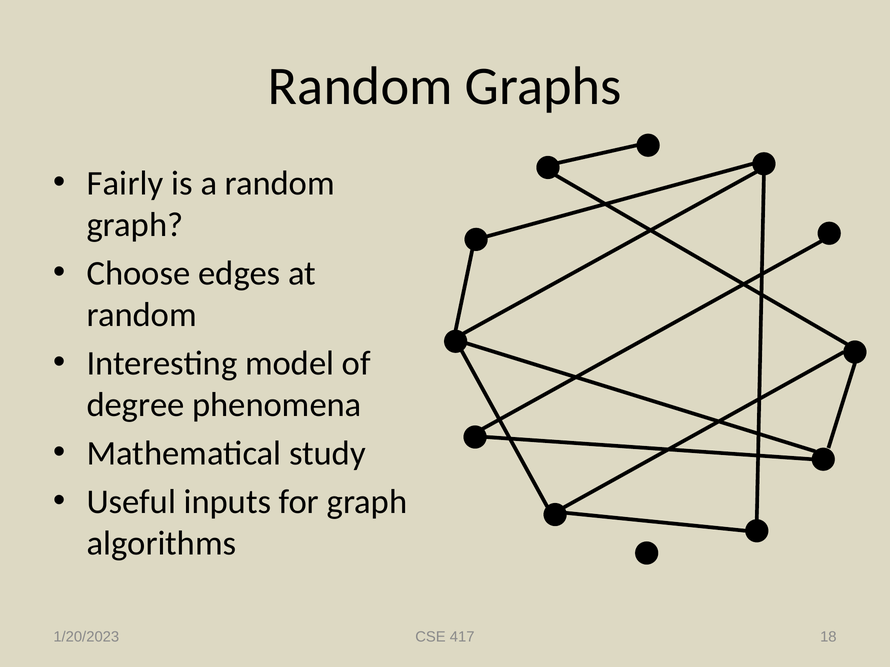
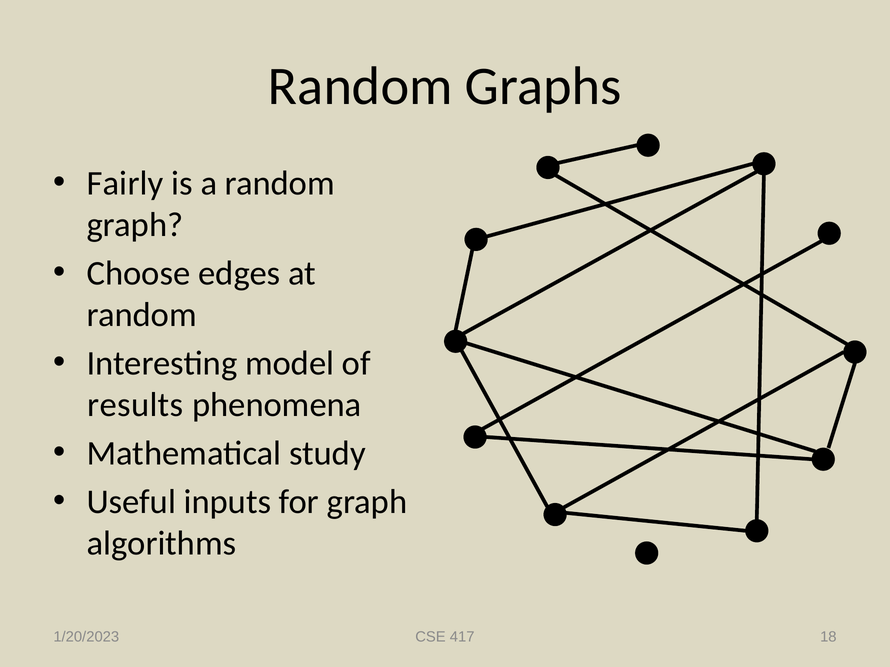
degree: degree -> results (135, 405)
